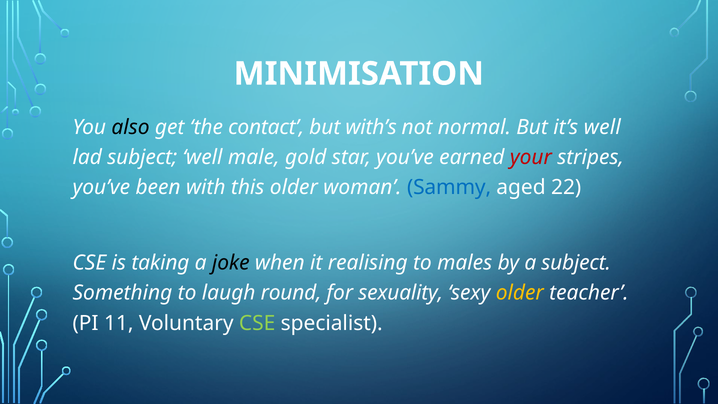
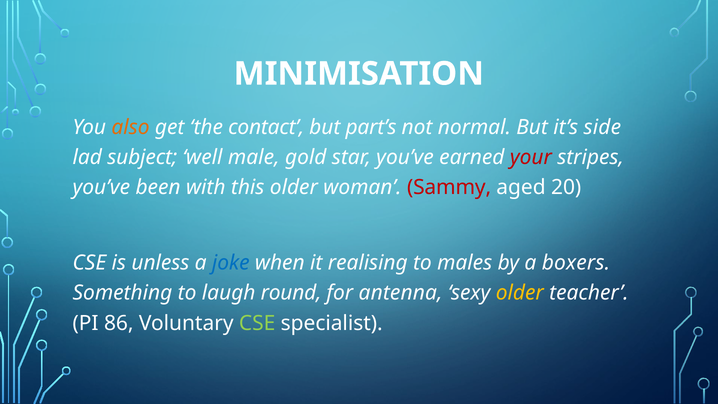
also colour: black -> orange (131, 127)
with’s: with’s -> part’s (371, 127)
it’s well: well -> side (602, 127)
Sammy colour: blue -> red (449, 187)
22: 22 -> 20 (566, 187)
taking: taking -> unless (160, 263)
joke colour: black -> blue (231, 263)
a subject: subject -> boxers (576, 263)
sexuality: sexuality -> antenna (401, 293)
11: 11 -> 86 (119, 323)
